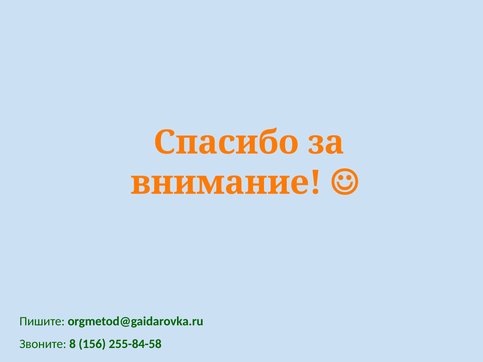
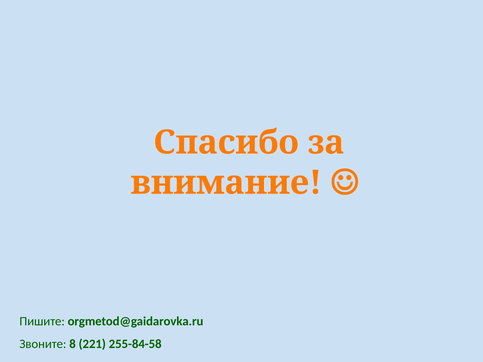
156: 156 -> 221 (92, 344)
